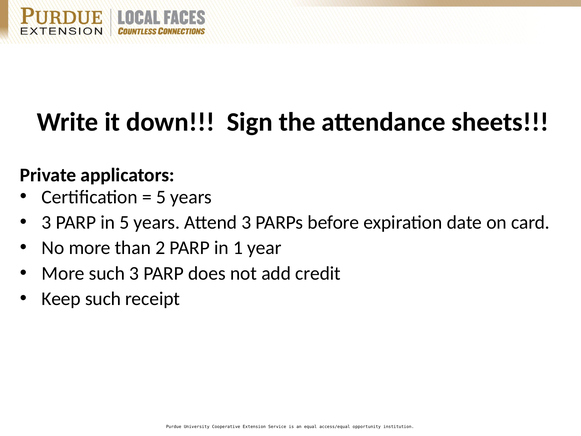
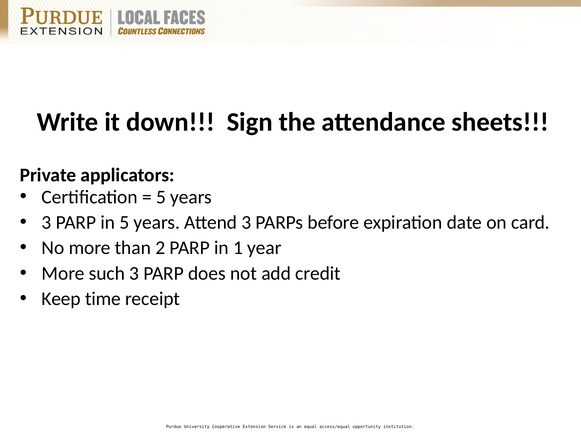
Keep such: such -> time (103, 299)
